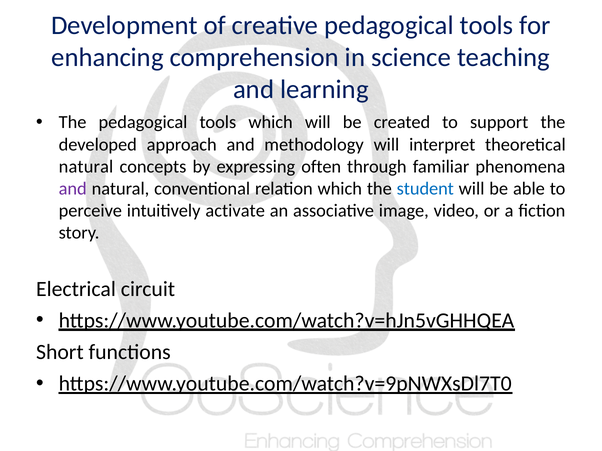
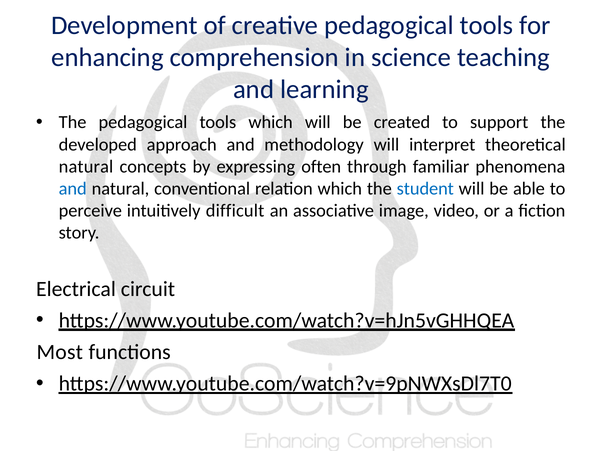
and colour: purple -> blue (73, 189)
activate: activate -> difficult (235, 211)
Short: Short -> Most (60, 353)
